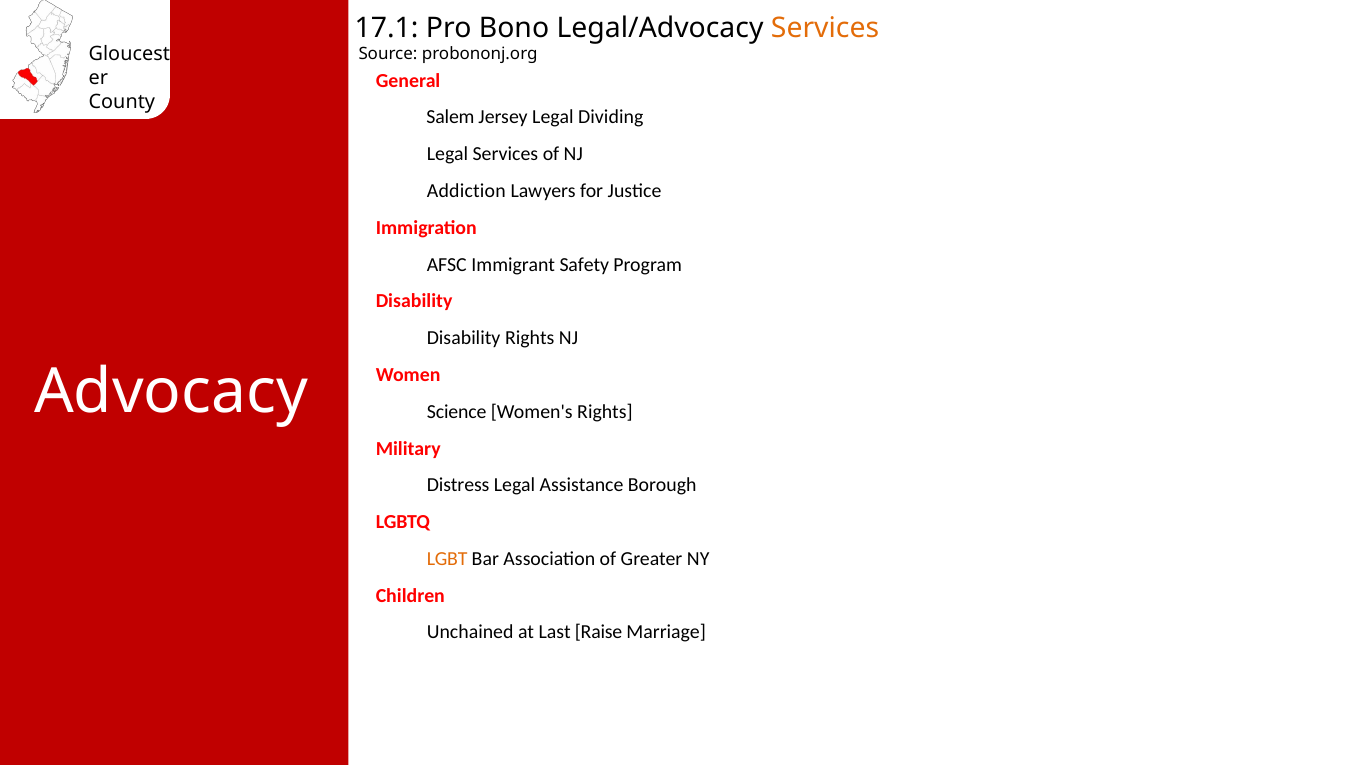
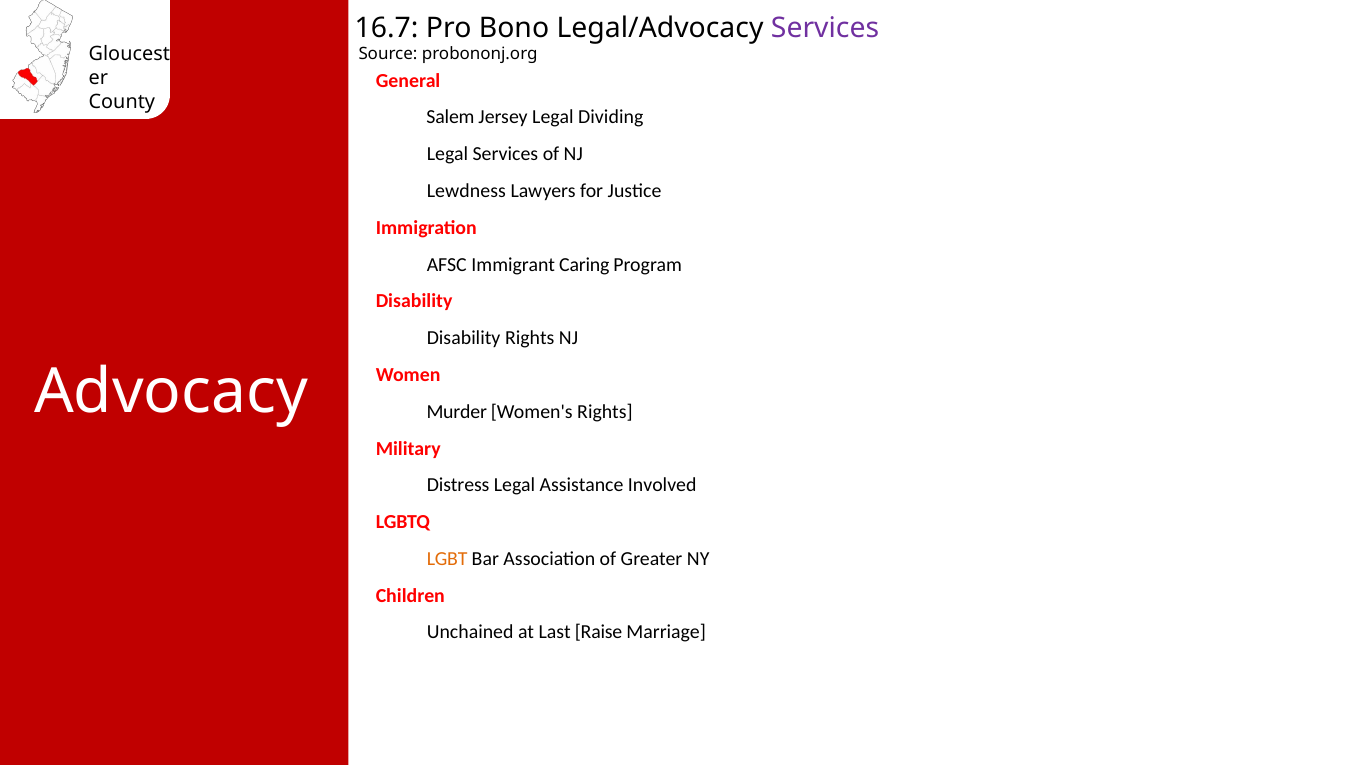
17.1: 17.1 -> 16.7 (387, 28)
Services colour: orange -> purple (825, 28)
Addiction: Addiction -> Lewdness (466, 191)
Safety: Safety -> Caring (584, 265)
Science: Science -> Murder (457, 412)
Borough: Borough -> Involved (662, 485)
